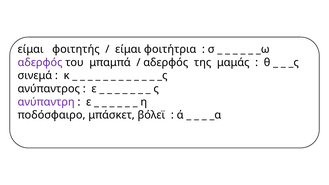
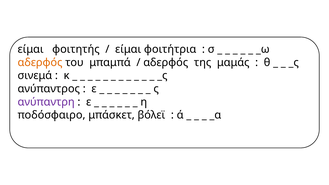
αδερφός colour: purple -> orange (40, 62)
